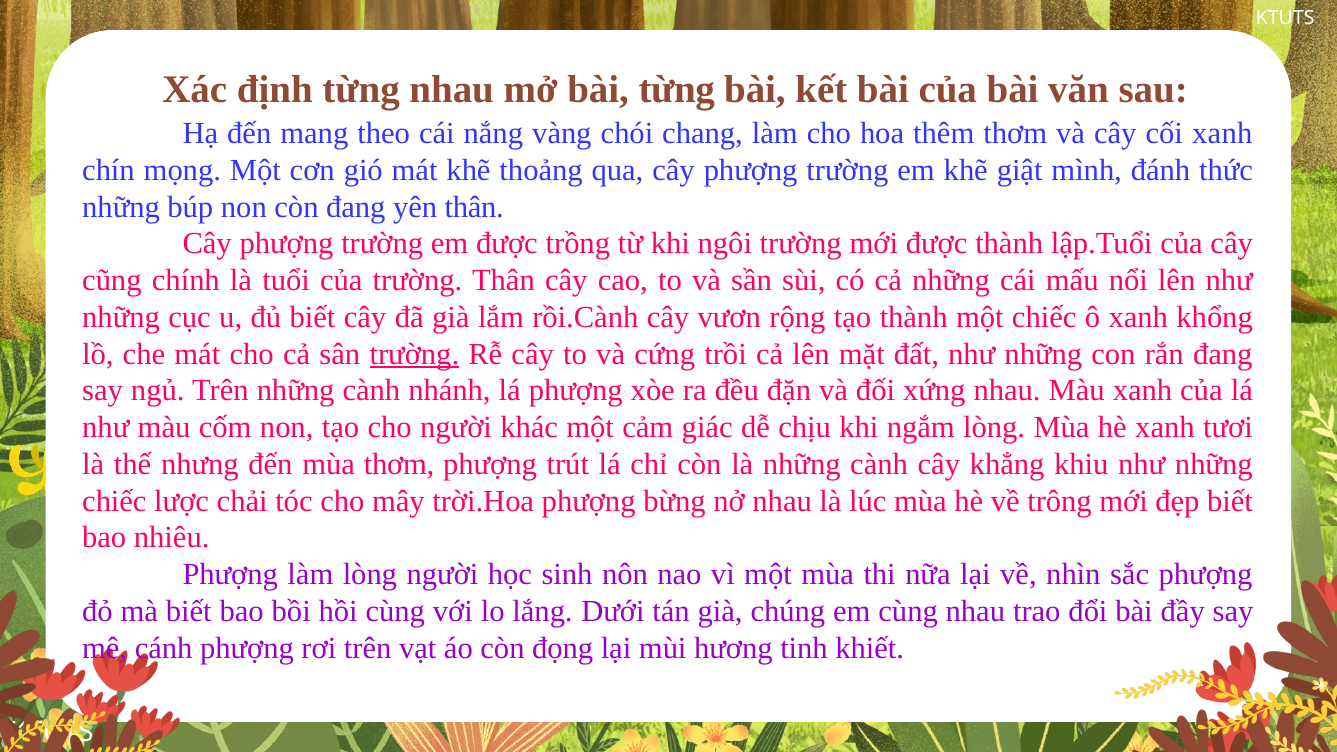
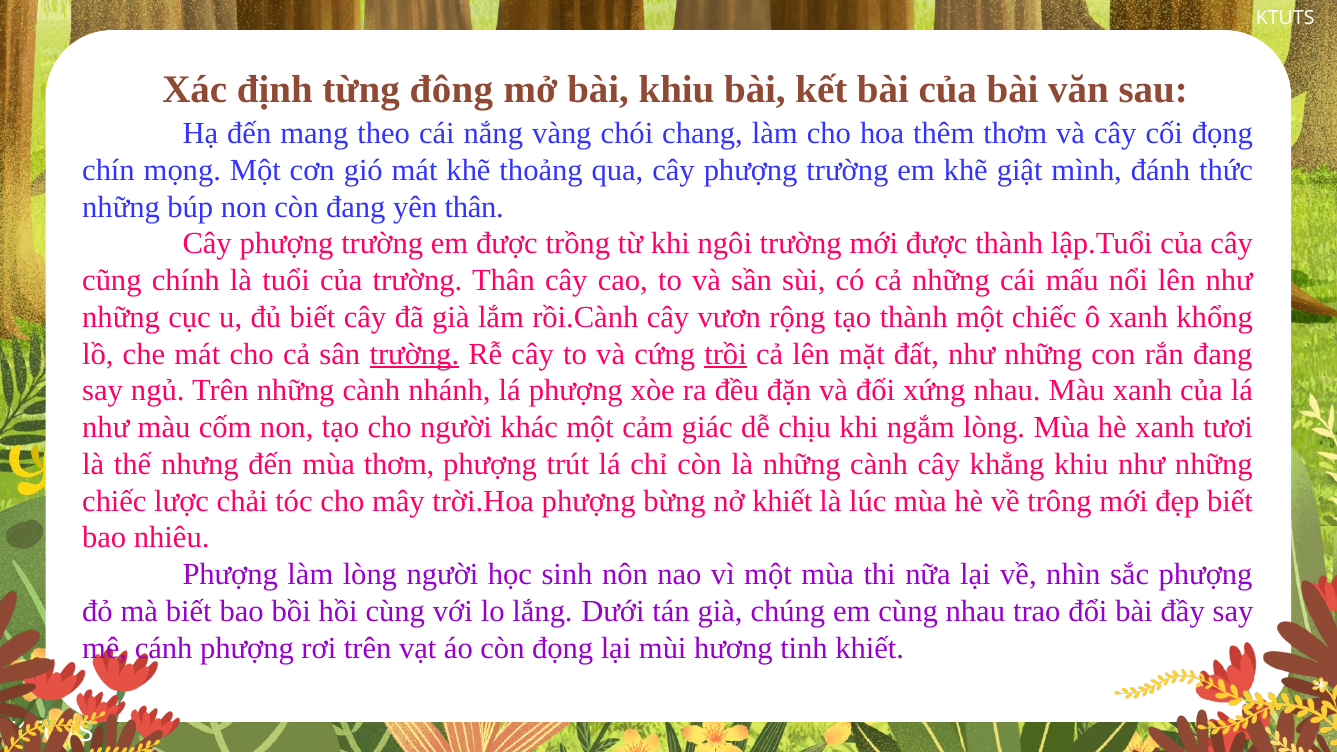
từng nhau: nhau -> đông (451, 90)
bài từng: từng -> khiu (677, 90)
cối xanh: xanh -> đọng (1222, 133)
trồi underline: none -> present (726, 354)
nở nhau: nhau -> khiết (782, 501)
